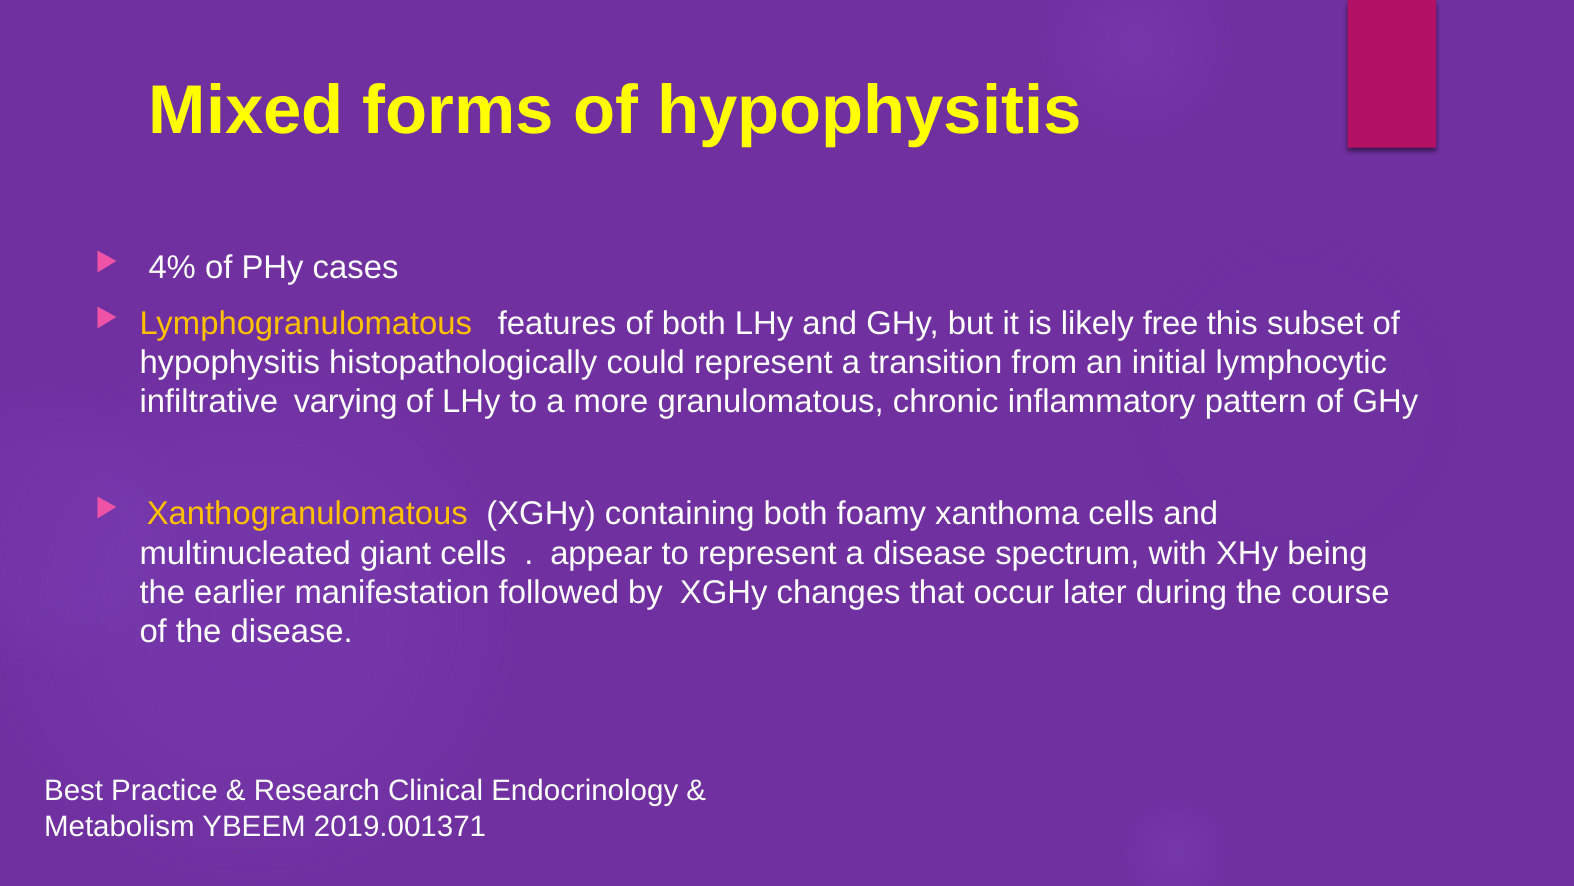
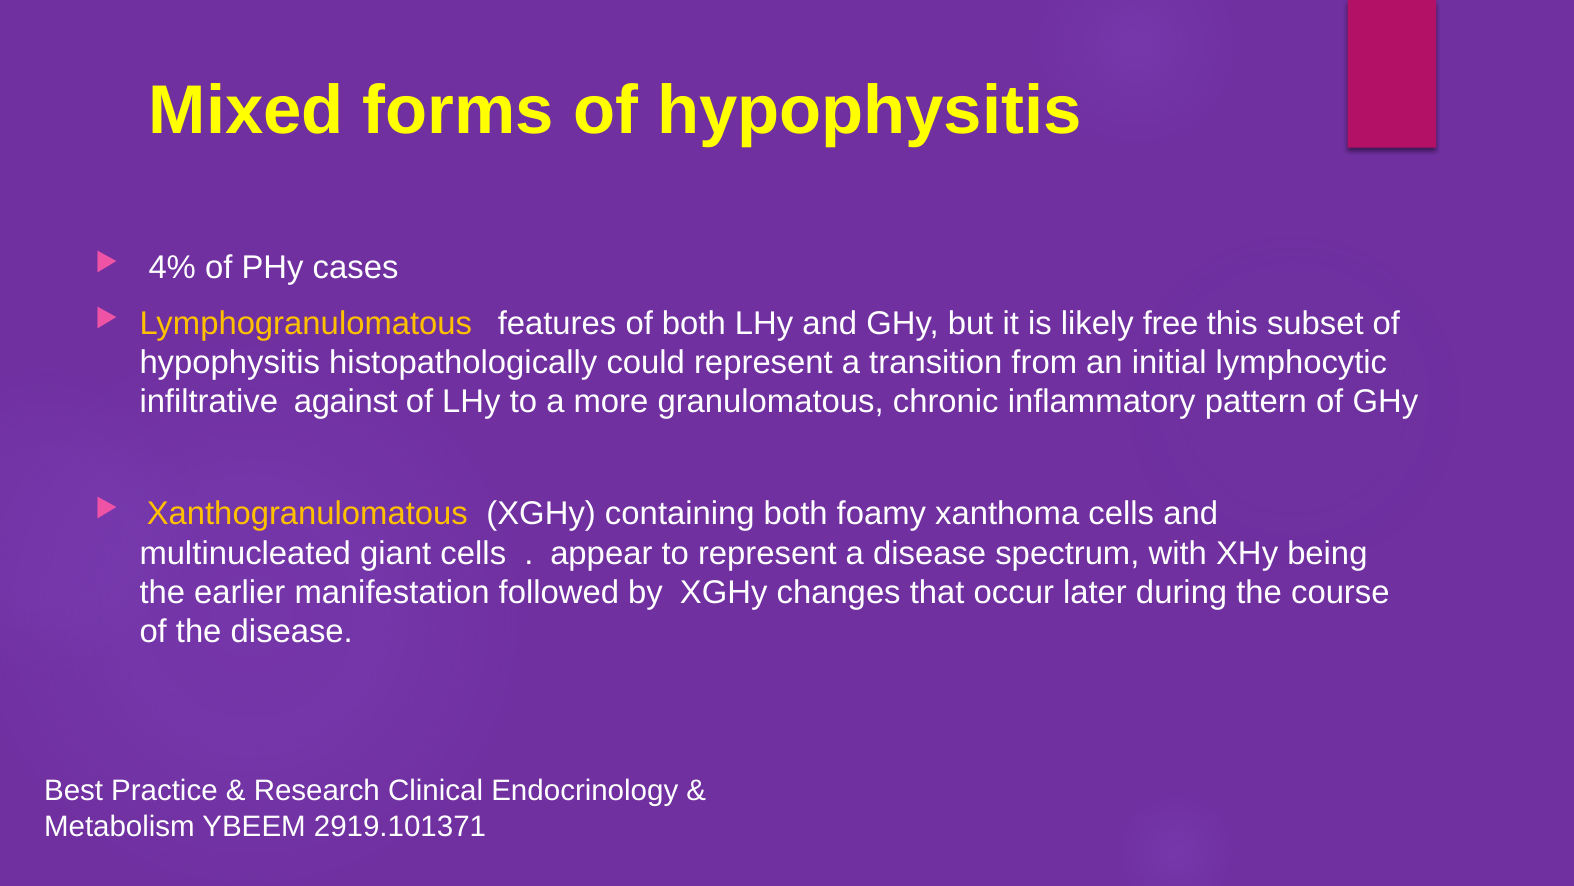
varying: varying -> against (346, 402)
2019.001371: 2019.001371 -> 2919.101371 (400, 826)
